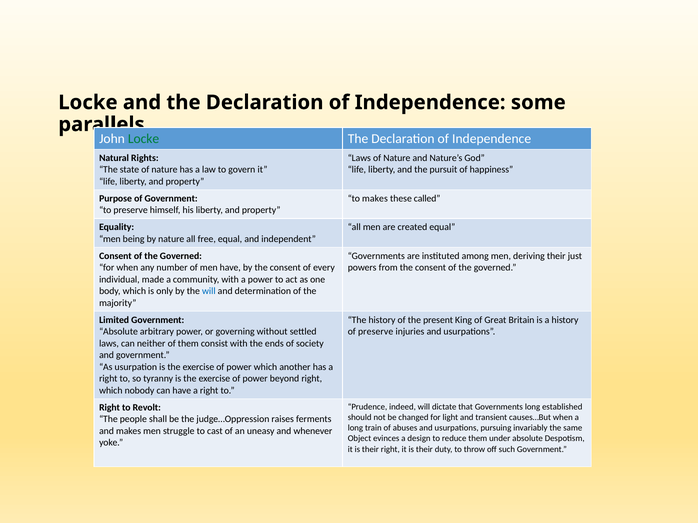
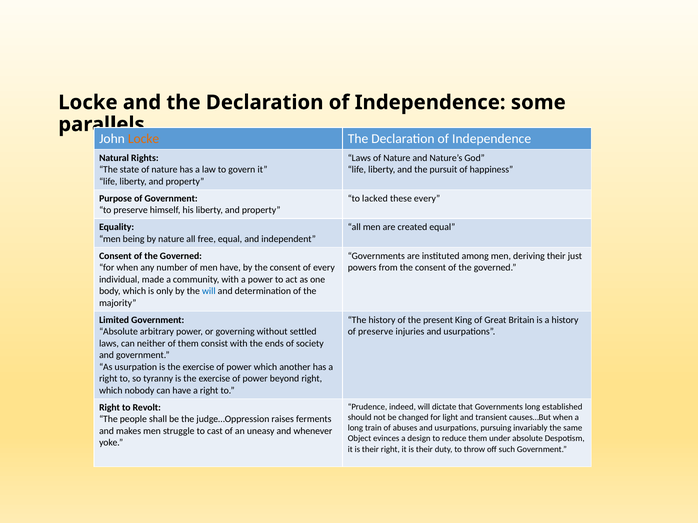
Locke colour: green -> orange (144, 139)
to makes: makes -> lacked (375, 199)
these called: called -> every (427, 199)
